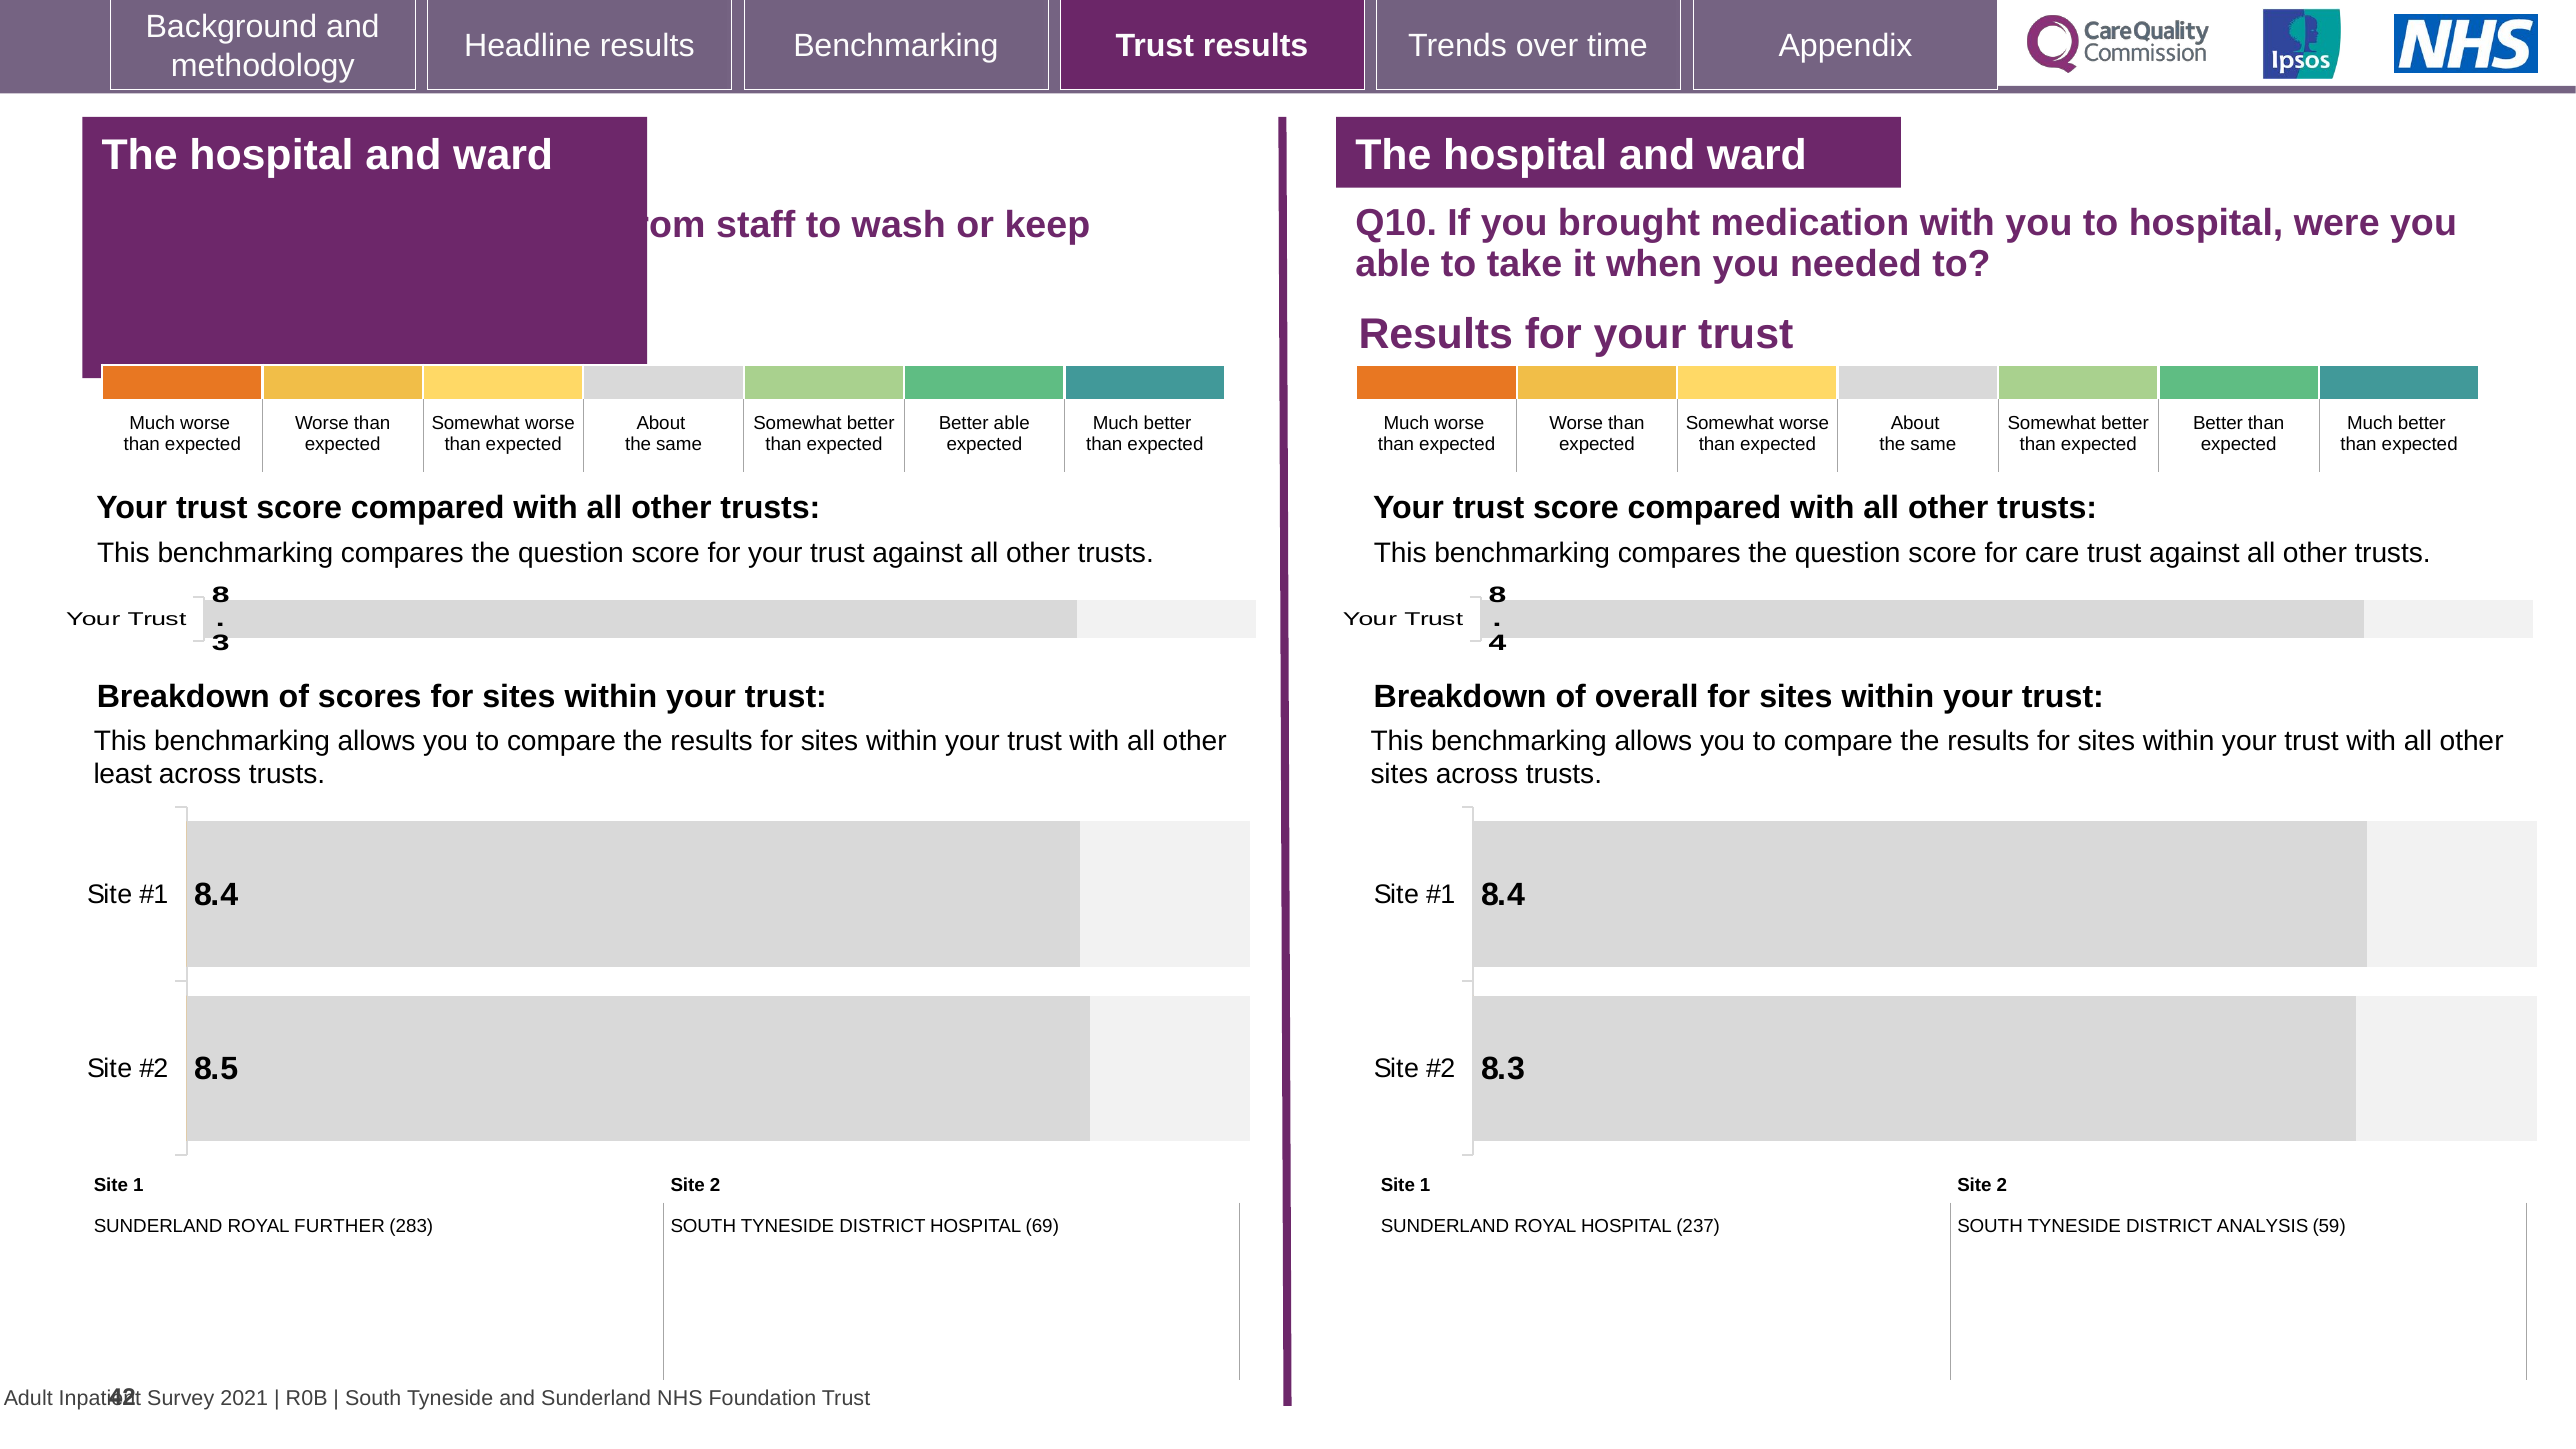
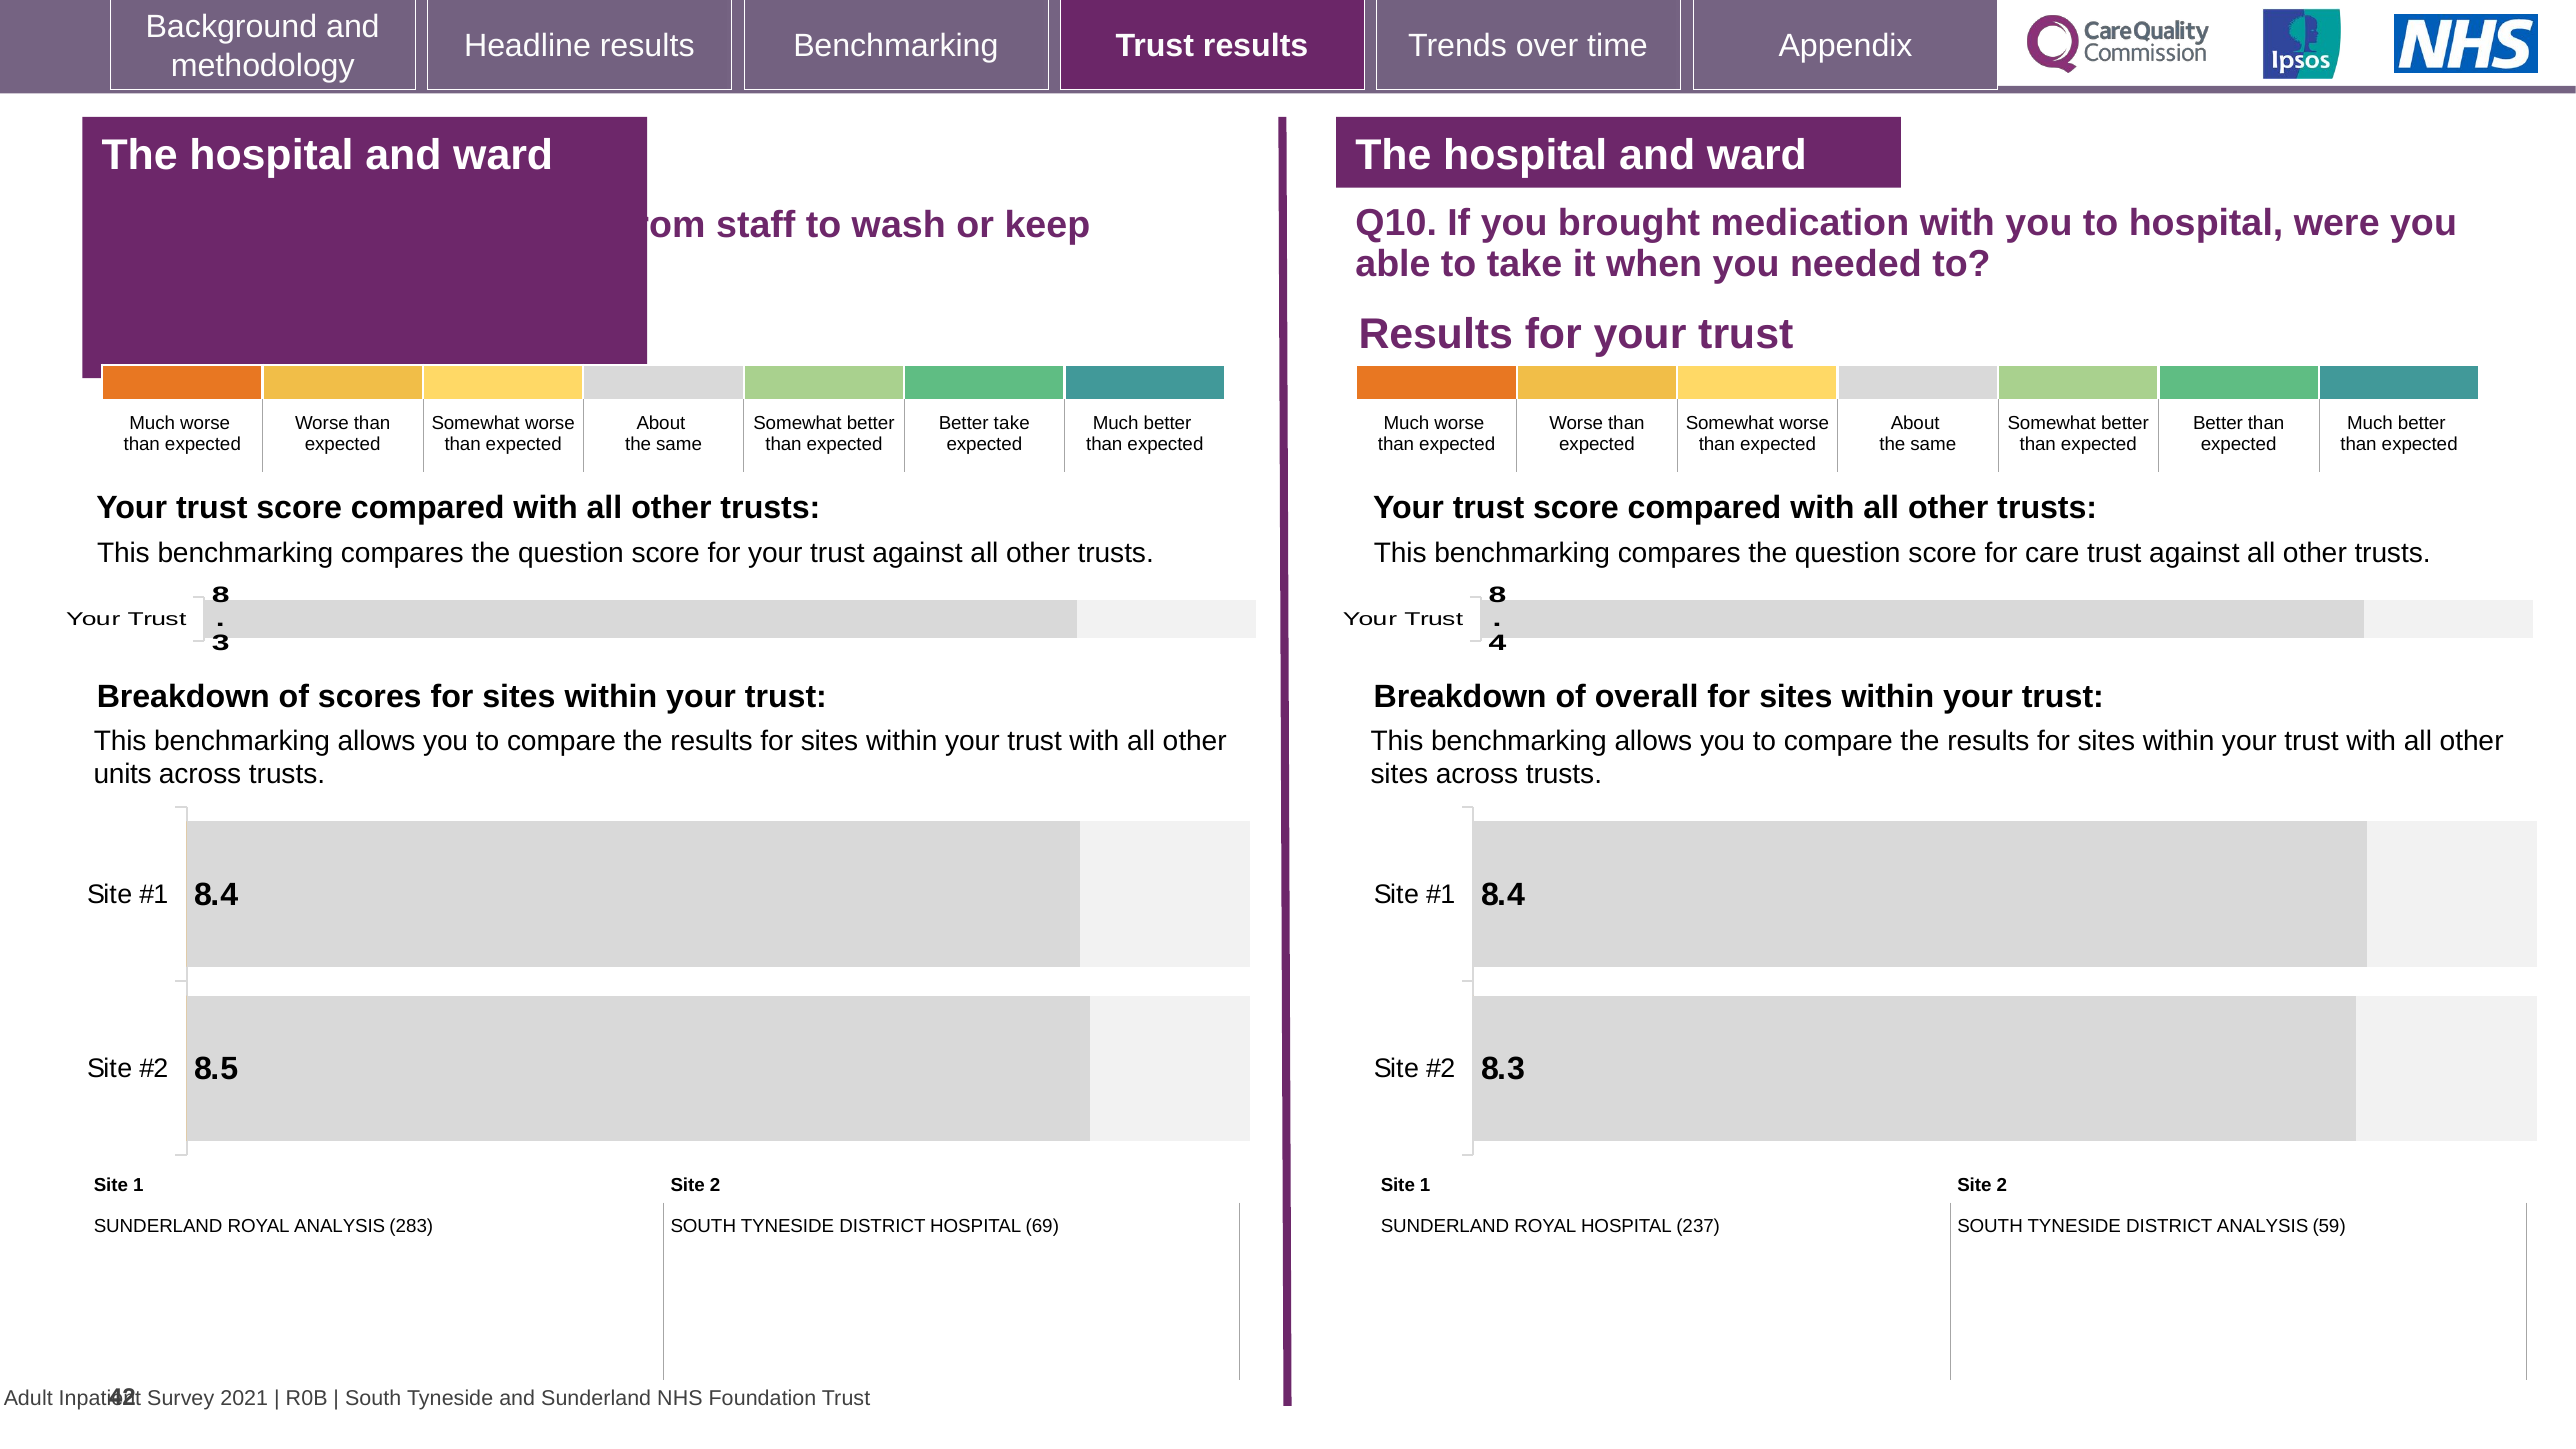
Better able: able -> take (1012, 423)
least: least -> units (123, 775)
ROYAL FURTHER: FURTHER -> ANALYSIS (340, 1227)
